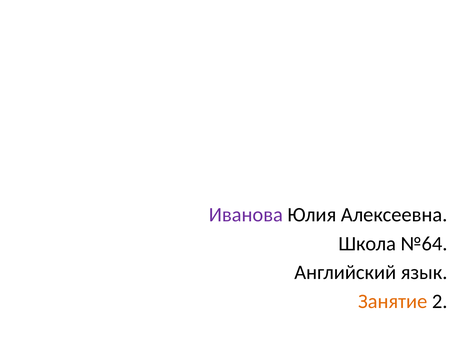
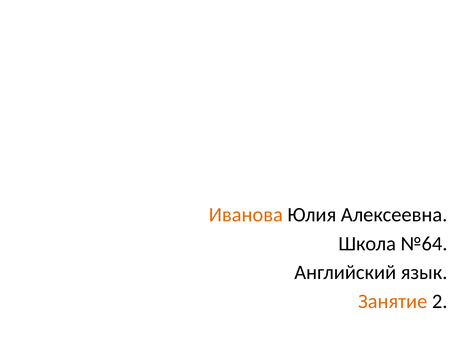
Иванова colour: purple -> orange (246, 215)
